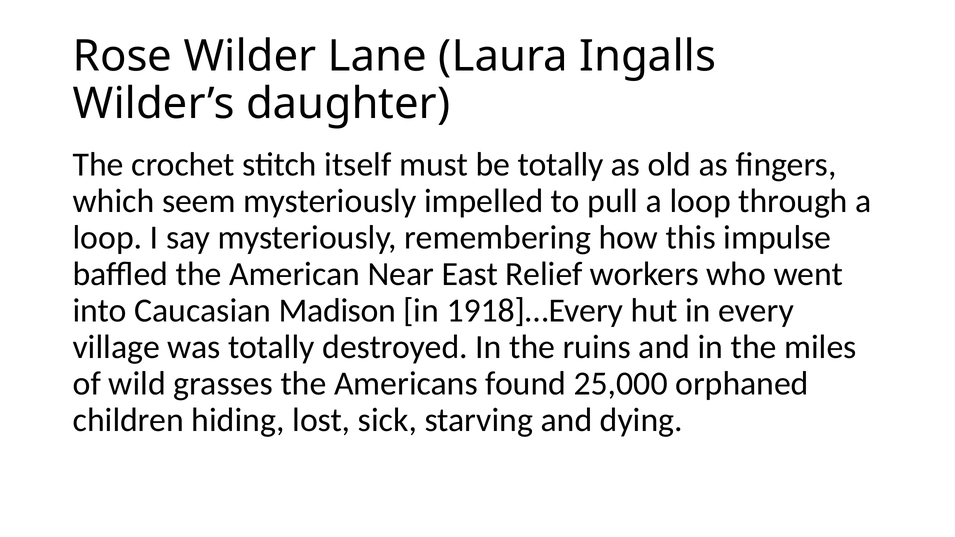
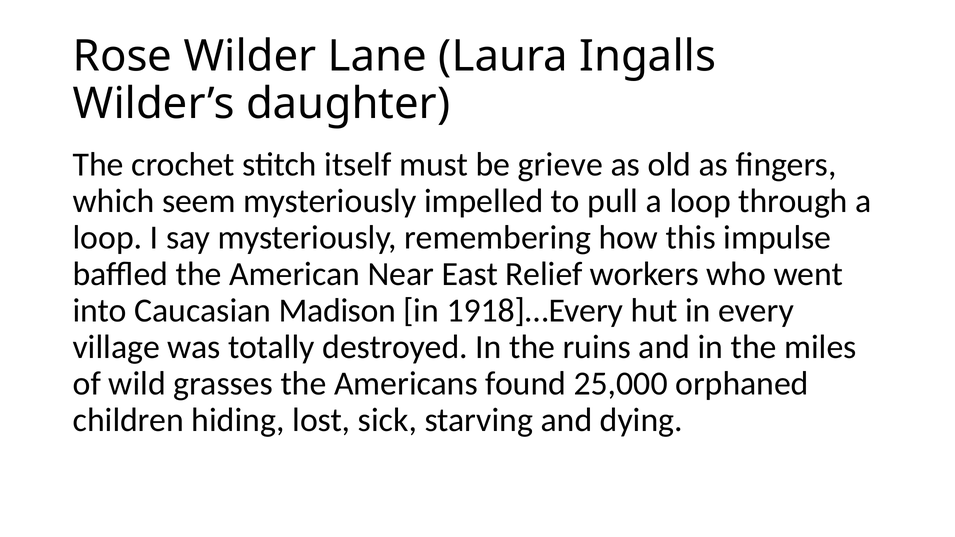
be totally: totally -> grieve (560, 165)
